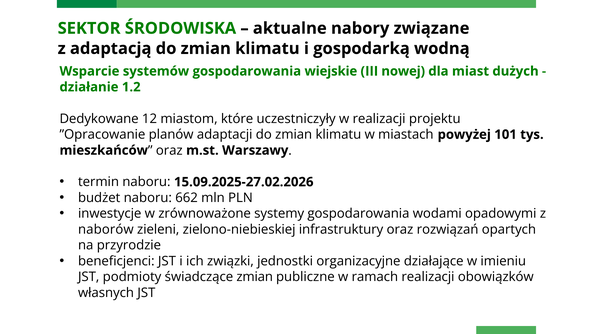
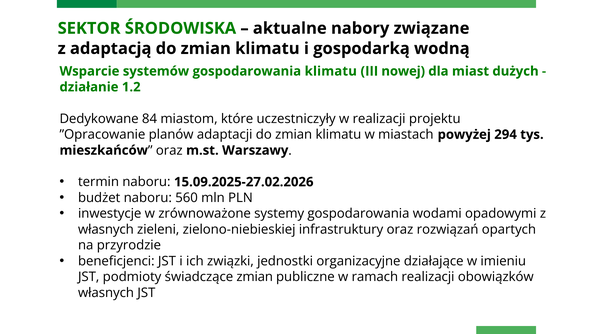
gospodarowania wiejskie: wiejskie -> klimatu (331, 71)
12: 12 -> 84 (150, 119)
101: 101 -> 294 (506, 134)
662: 662 -> 560 (187, 198)
naborów: naborów -> własnych (106, 229)
